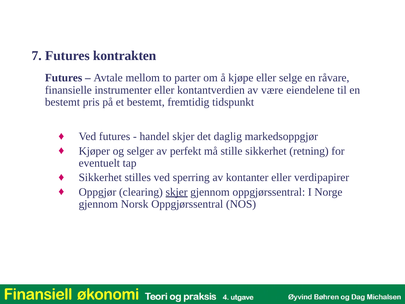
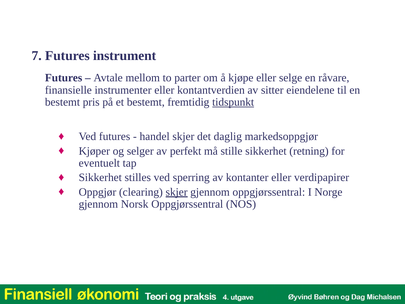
kontrakten: kontrakten -> instrument (125, 56)
være: være -> sitter (272, 90)
tidspunkt underline: none -> present (233, 102)
